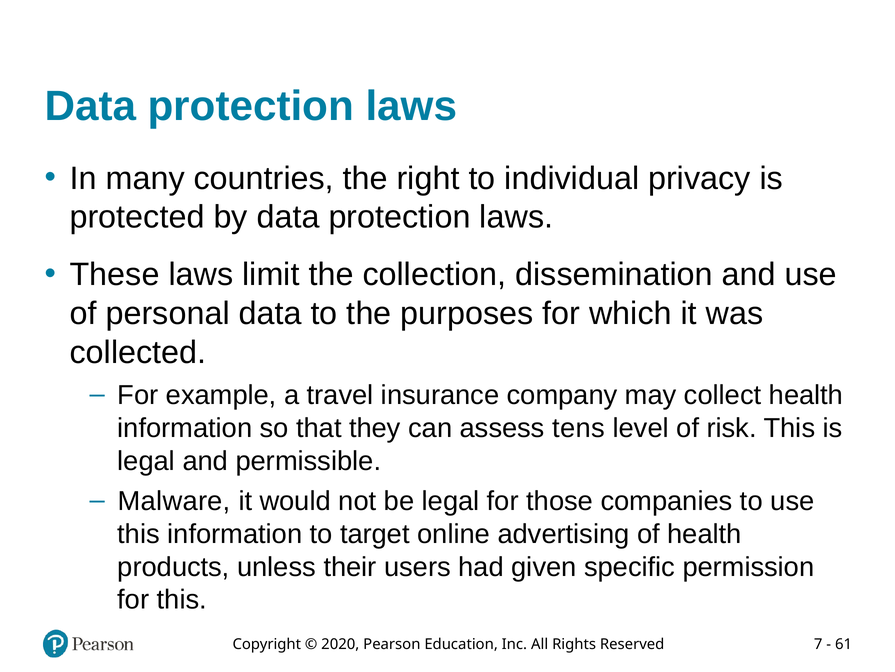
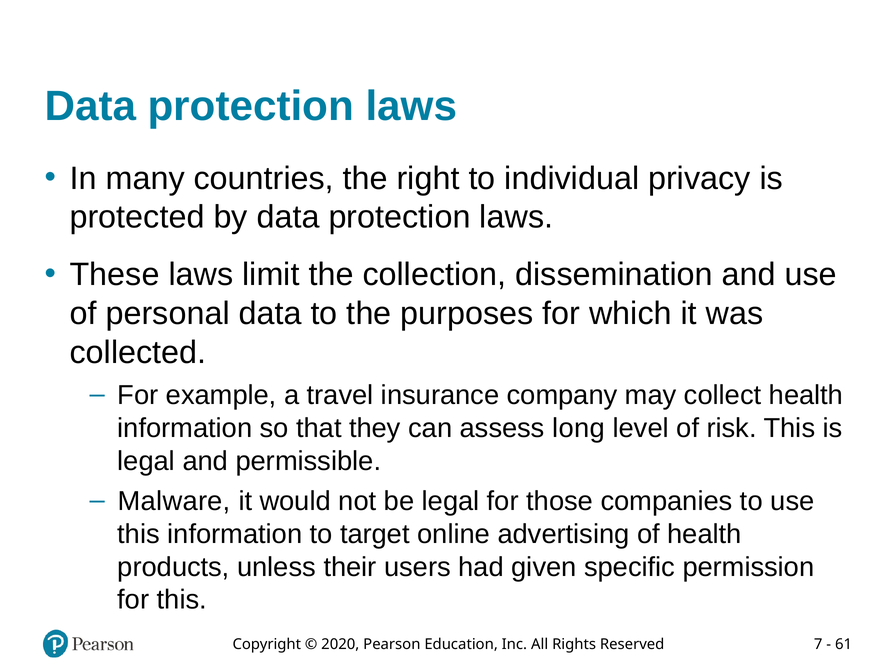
tens: tens -> long (579, 428)
